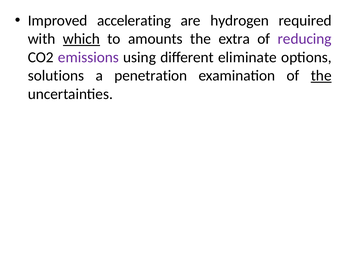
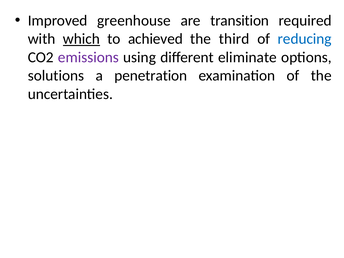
accelerating: accelerating -> greenhouse (134, 21)
hydrogen: hydrogen -> transition (240, 21)
amounts: amounts -> achieved (155, 39)
extra: extra -> third (234, 39)
reducing colour: purple -> blue (305, 39)
the underline: present -> none (321, 76)
